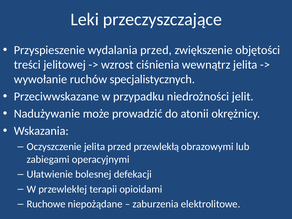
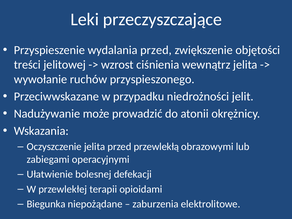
specjalistycznych: specjalistycznych -> przyspieszonego (152, 79)
Ruchowe: Ruchowe -> Biegunka (46, 204)
